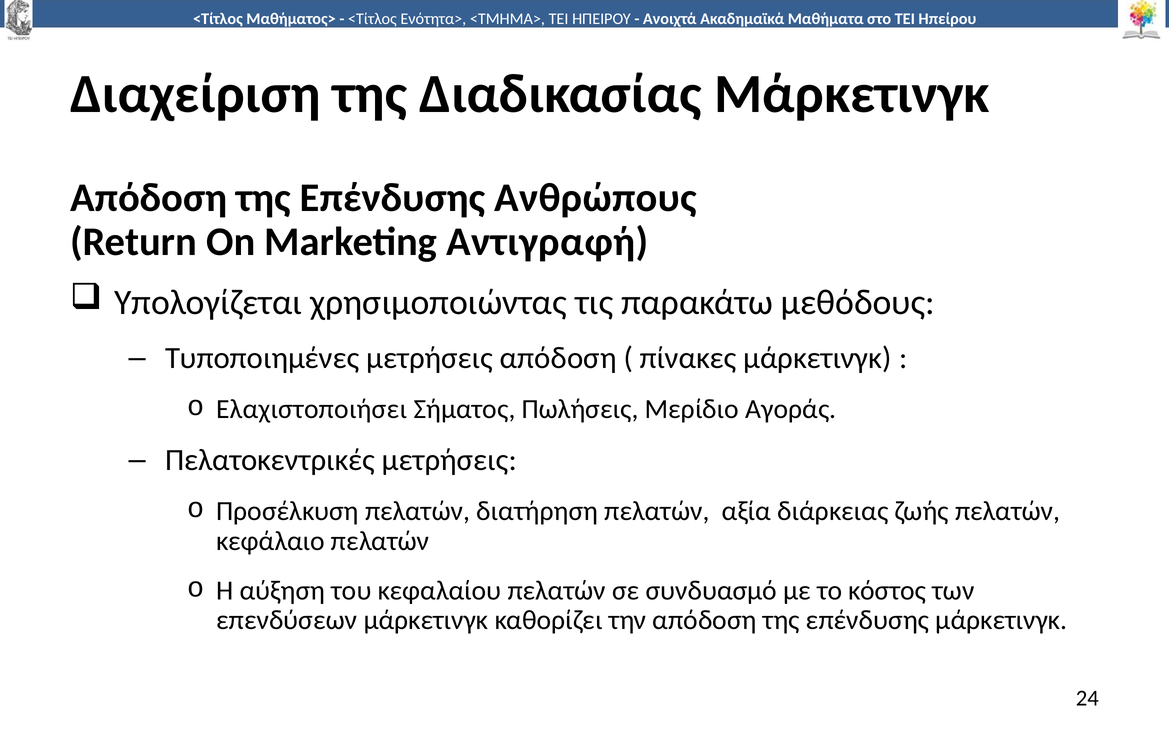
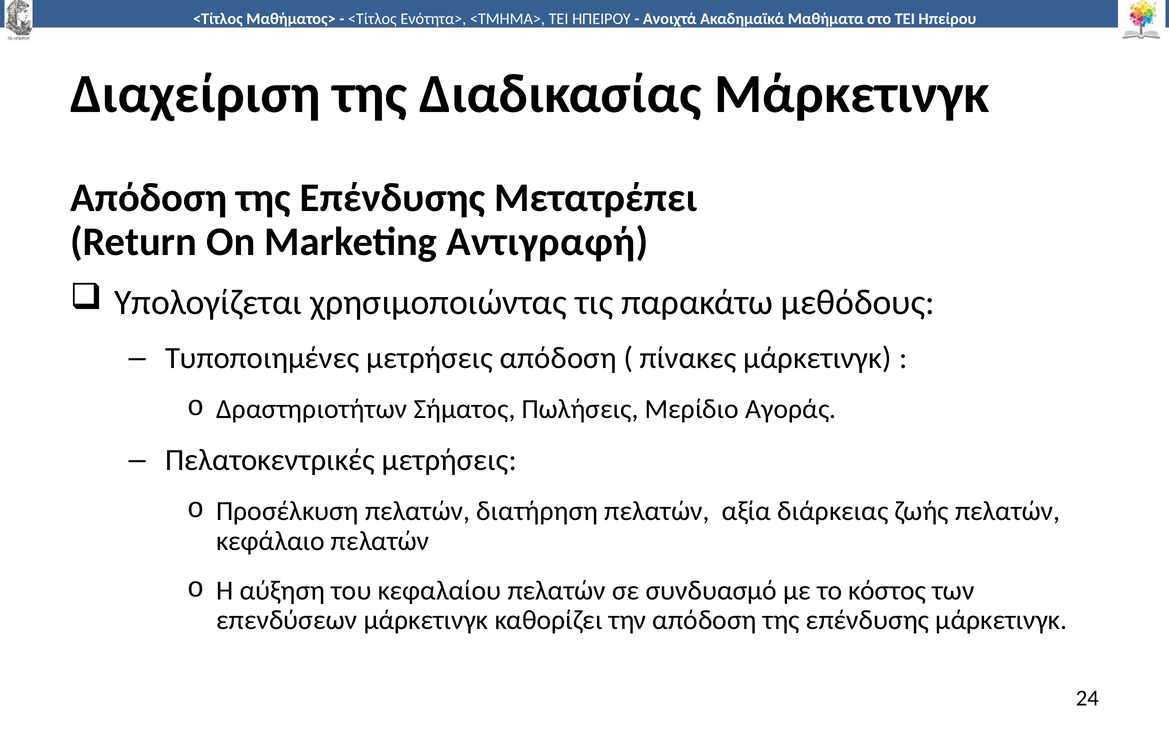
Ανθρώπους: Ανθρώπους -> Μετατρέπει (596, 198)
Ελαχιστοποιήσει: Ελαχιστοποιήσει -> Δραστηριοτήτων (312, 409)
